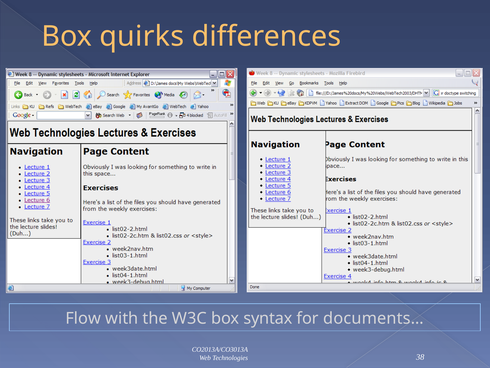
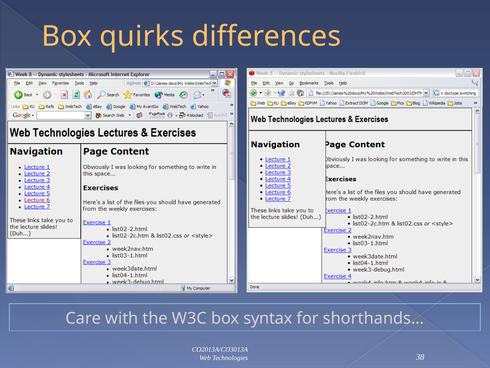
Flow: Flow -> Care (83, 318)
documents…: documents… -> shorthands… (374, 318)
